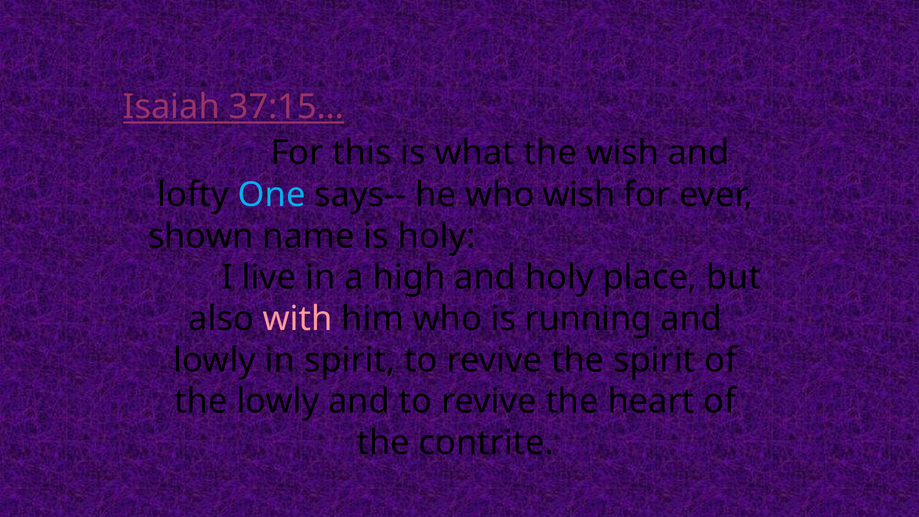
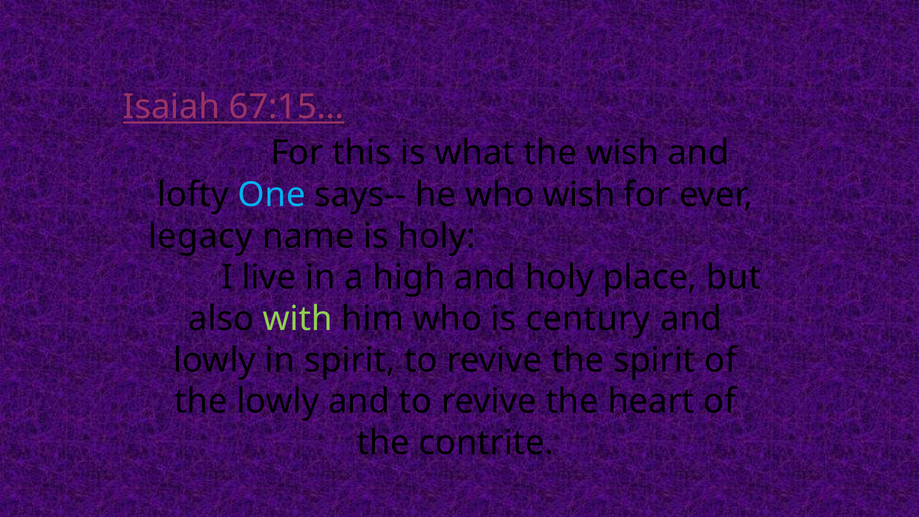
37:15…: 37:15… -> 67:15… (287, 107)
shown: shown -> legacy (201, 236)
with colour: pink -> light green (298, 319)
running: running -> century (588, 319)
